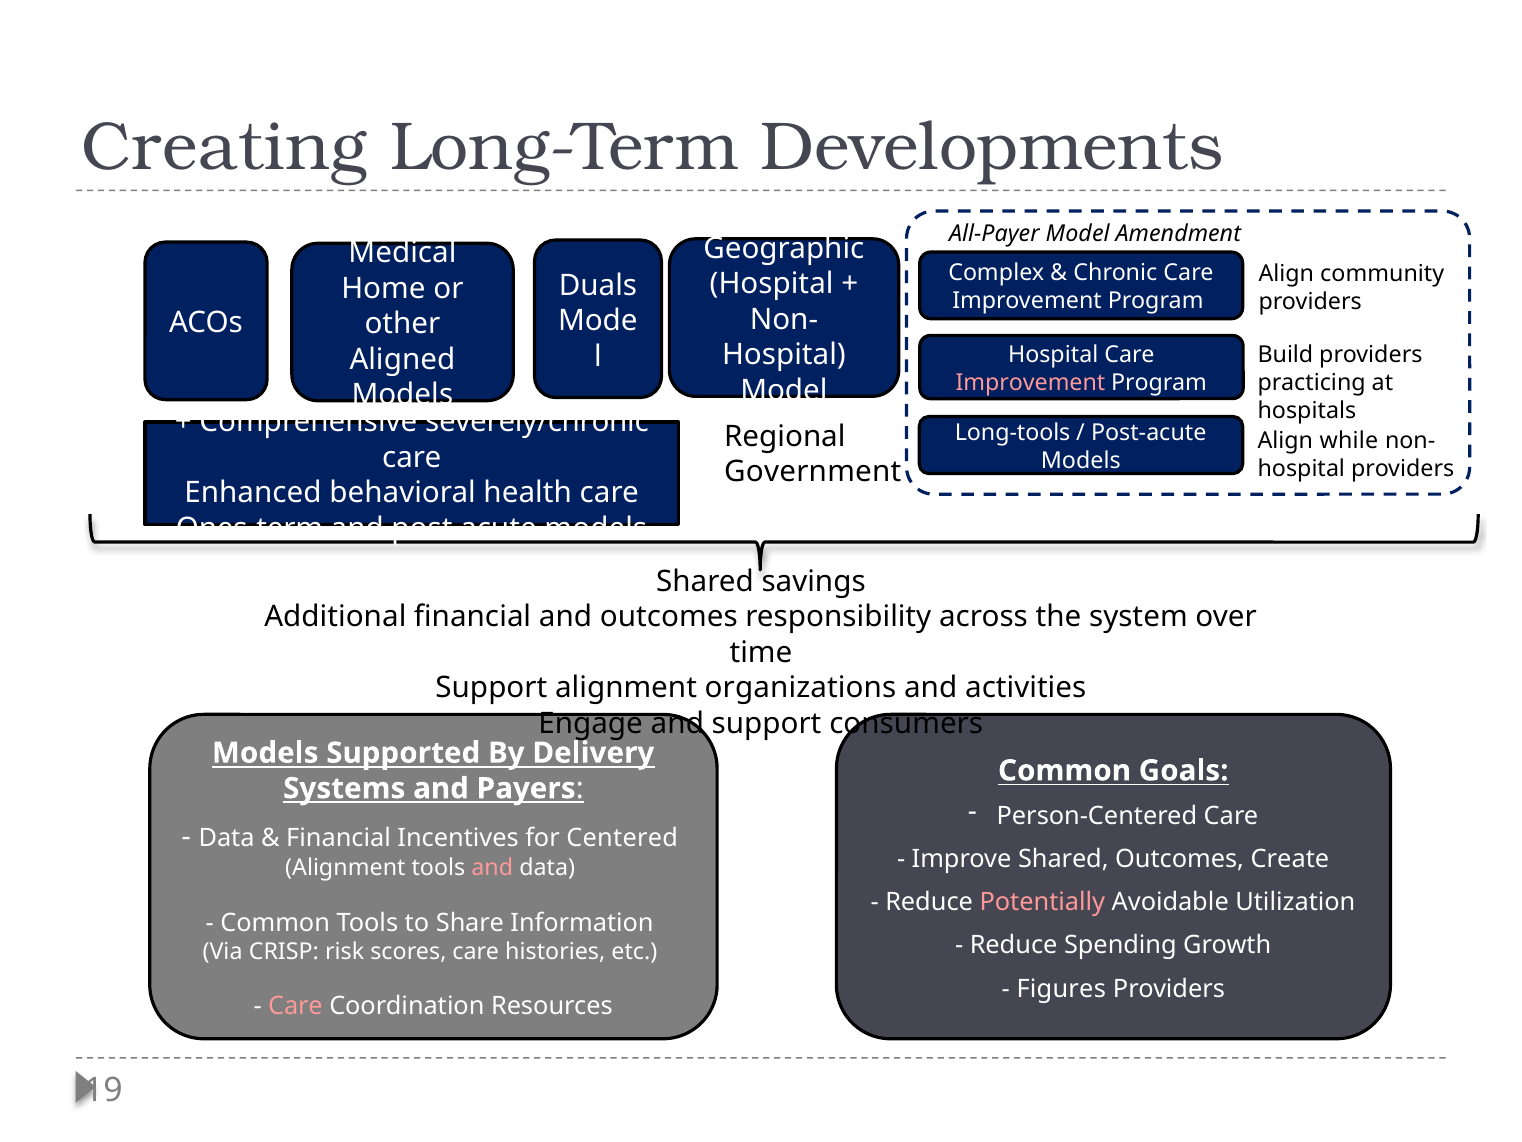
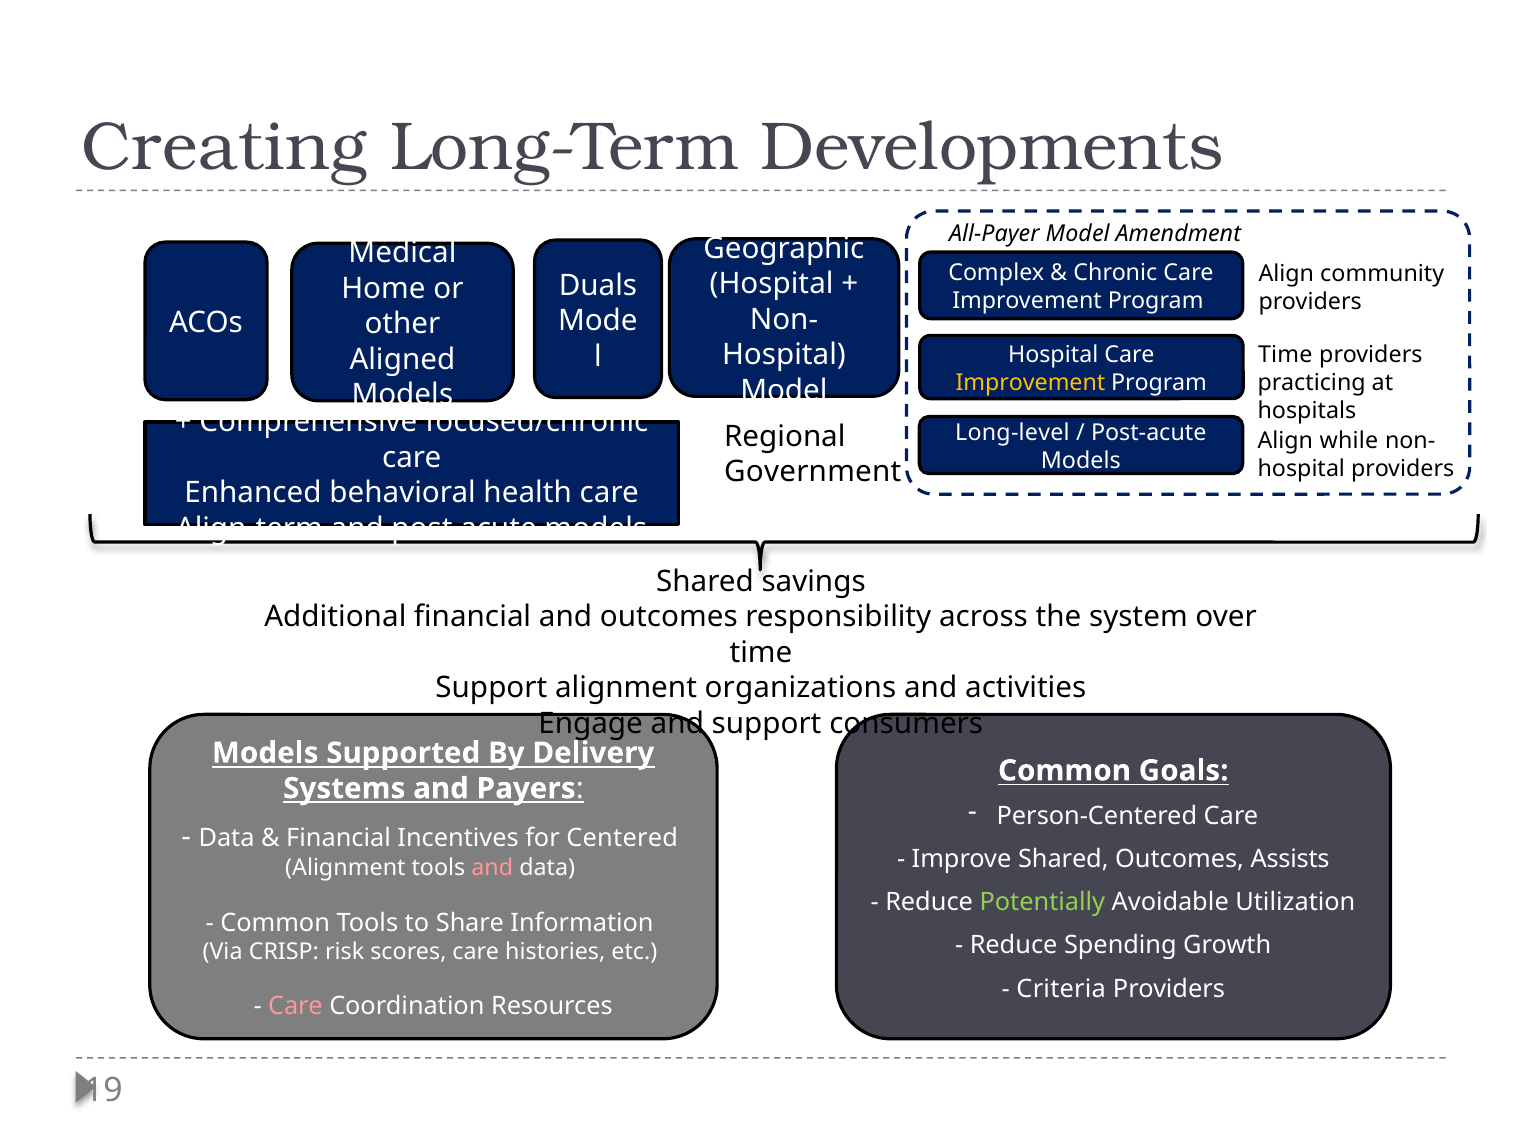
Build: Build -> Time (1285, 355)
Improvement colour: pink -> yellow (1030, 382)
severely/chronic: severely/chronic -> focused/chronic (537, 422)
Long-tools: Long-tools -> Long-level (1012, 432)
Ones-term: Ones-term -> Align-term (249, 529)
Create: Create -> Assists (1290, 859)
Potentially colour: pink -> light green (1042, 902)
Figures: Figures -> Criteria (1061, 988)
